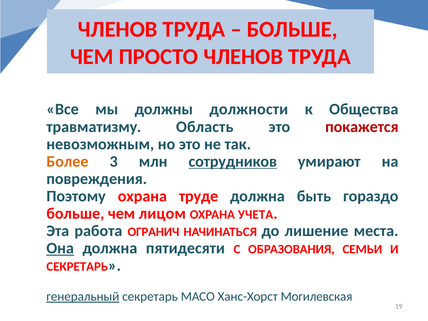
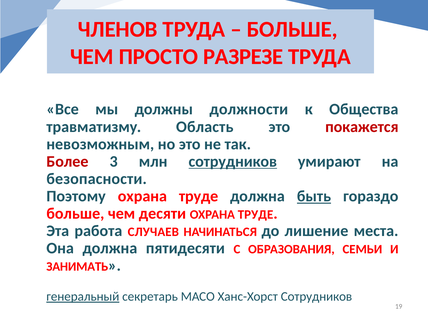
ПРОСТО ЧЛЕНОВ: ЧЛЕНОВ -> РАЗРЕЗЕ (243, 57)
Более colour: orange -> red (67, 161)
повреждения: повреждения -> безопасности (97, 179)
быть underline: none -> present (314, 196)
лицом: лицом -> десяти (162, 213)
УЧЕТА: УЧЕТА -> ТРУДЕ (256, 215)
ОГРАНИЧ: ОГРАНИЧ -> СЛУЧАЕВ (153, 232)
Она underline: present -> none (60, 248)
СЕКРЕТАРЬ: СЕКРЕТАРЬ -> ЗАНИМАТЬ (77, 267)
Ханс-Хорст Могилевская: Могилевская -> Сотрудников (316, 297)
